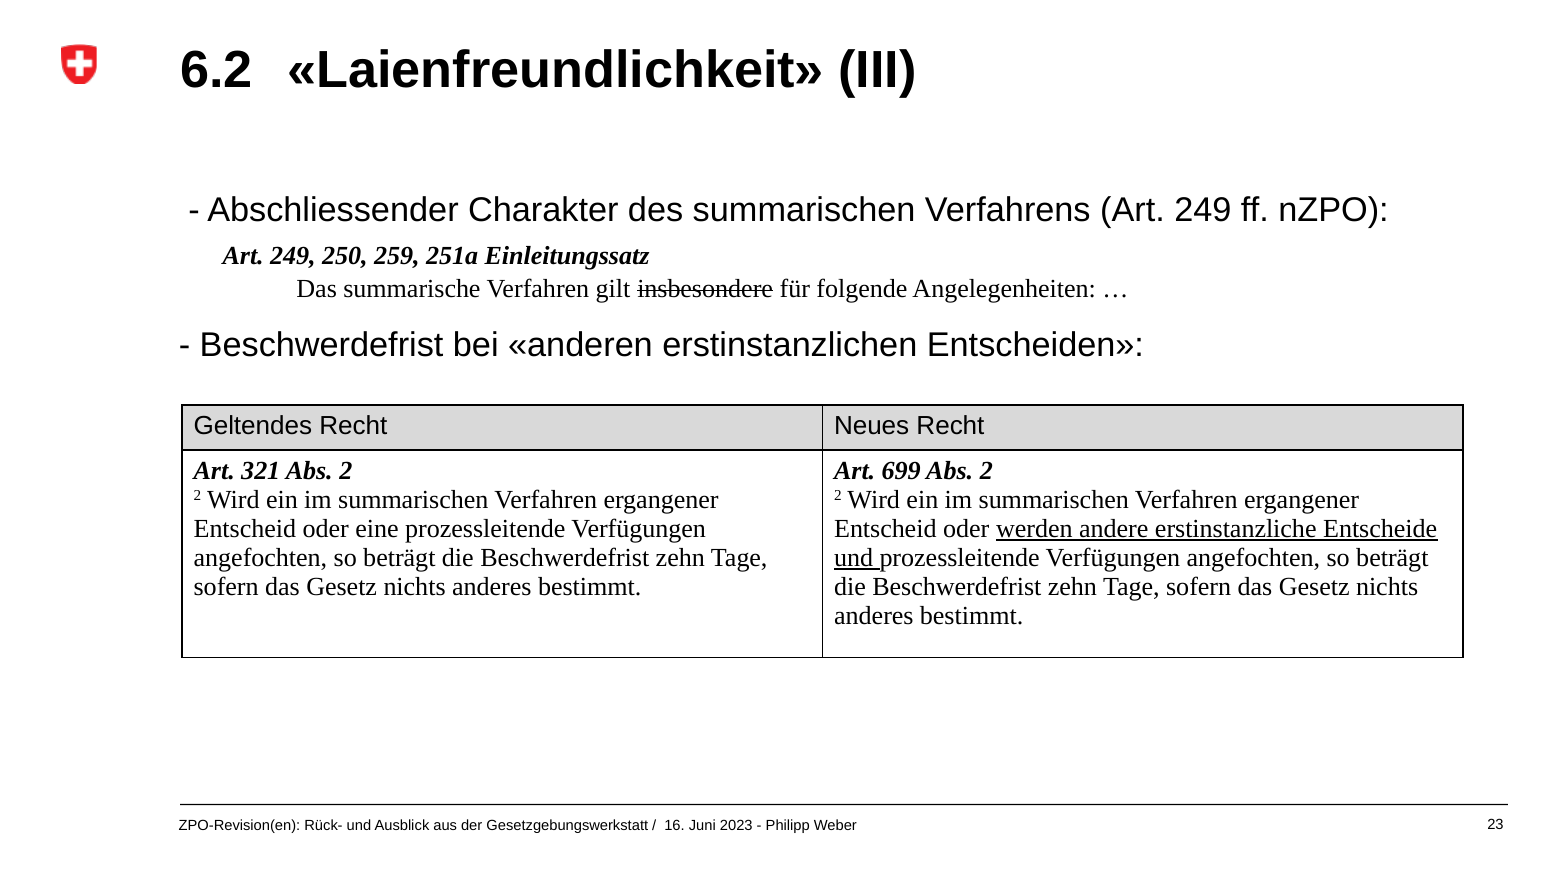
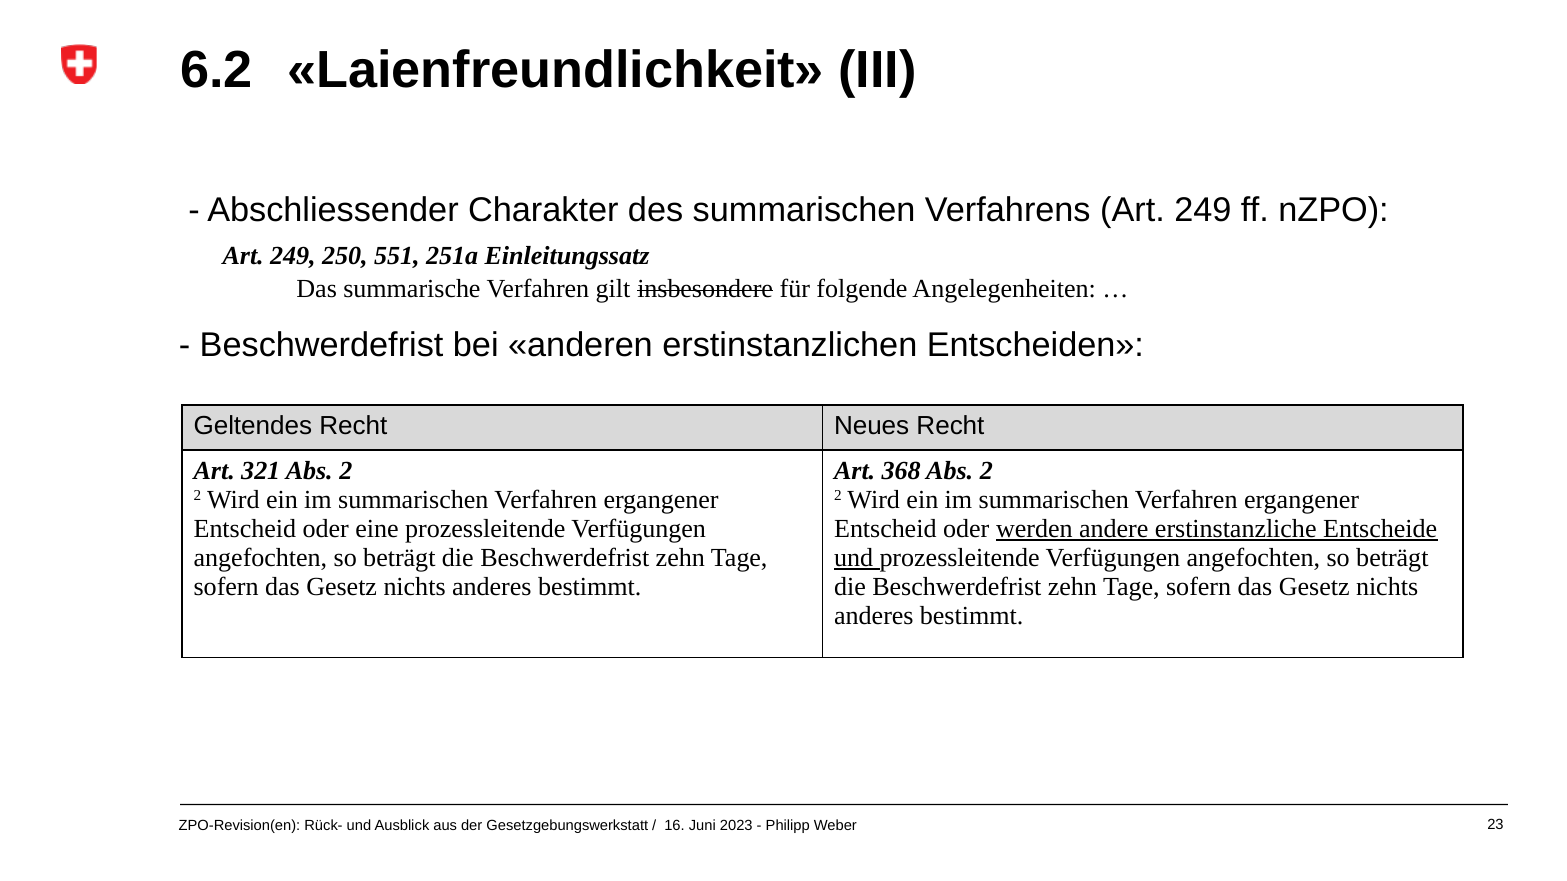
259: 259 -> 551 (397, 256)
699: 699 -> 368 (901, 471)
